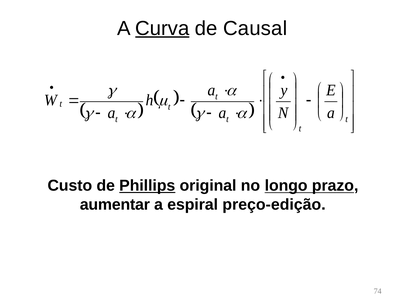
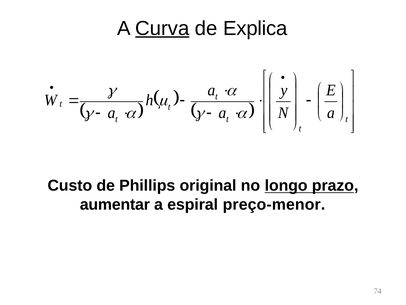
Causal: Causal -> Explica (255, 28)
Phillips underline: present -> none (147, 185)
preço-edição: preço-edição -> preço-menor (274, 204)
